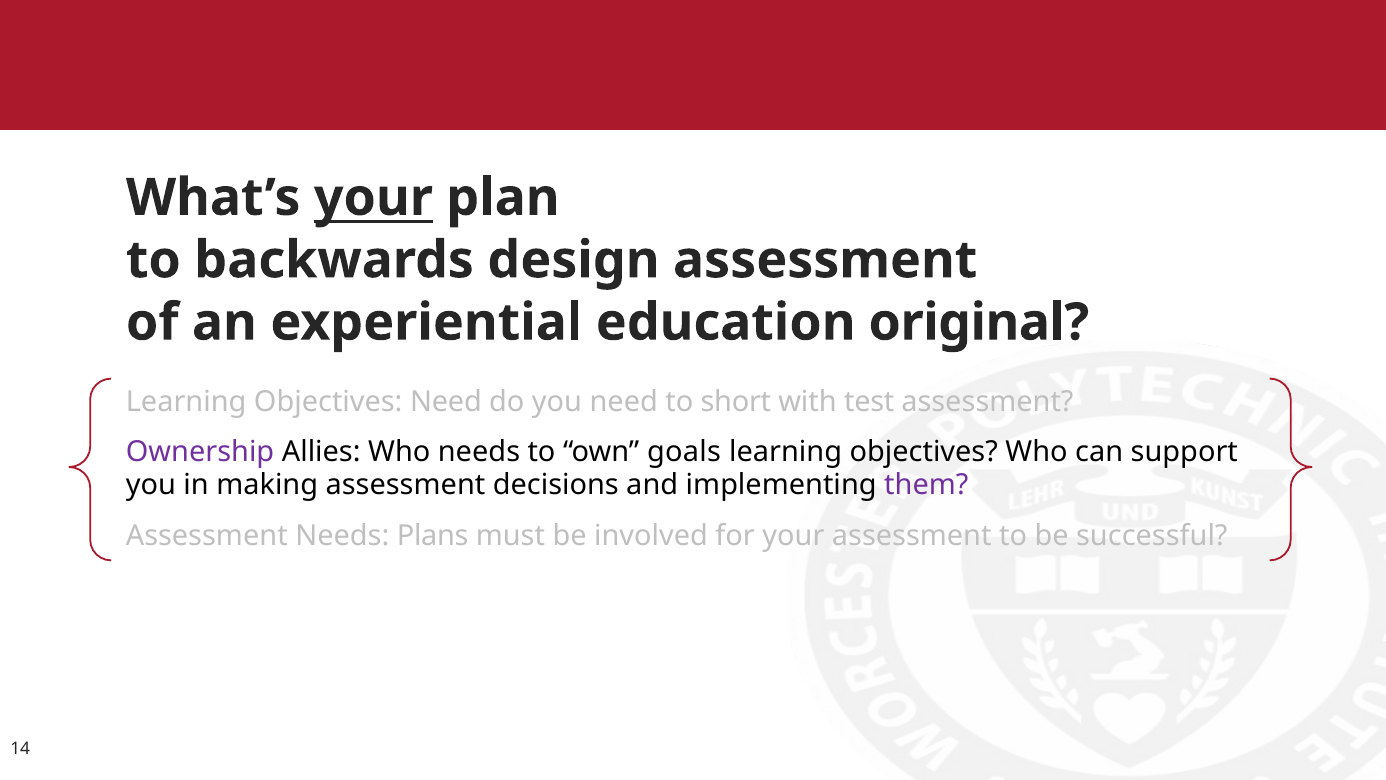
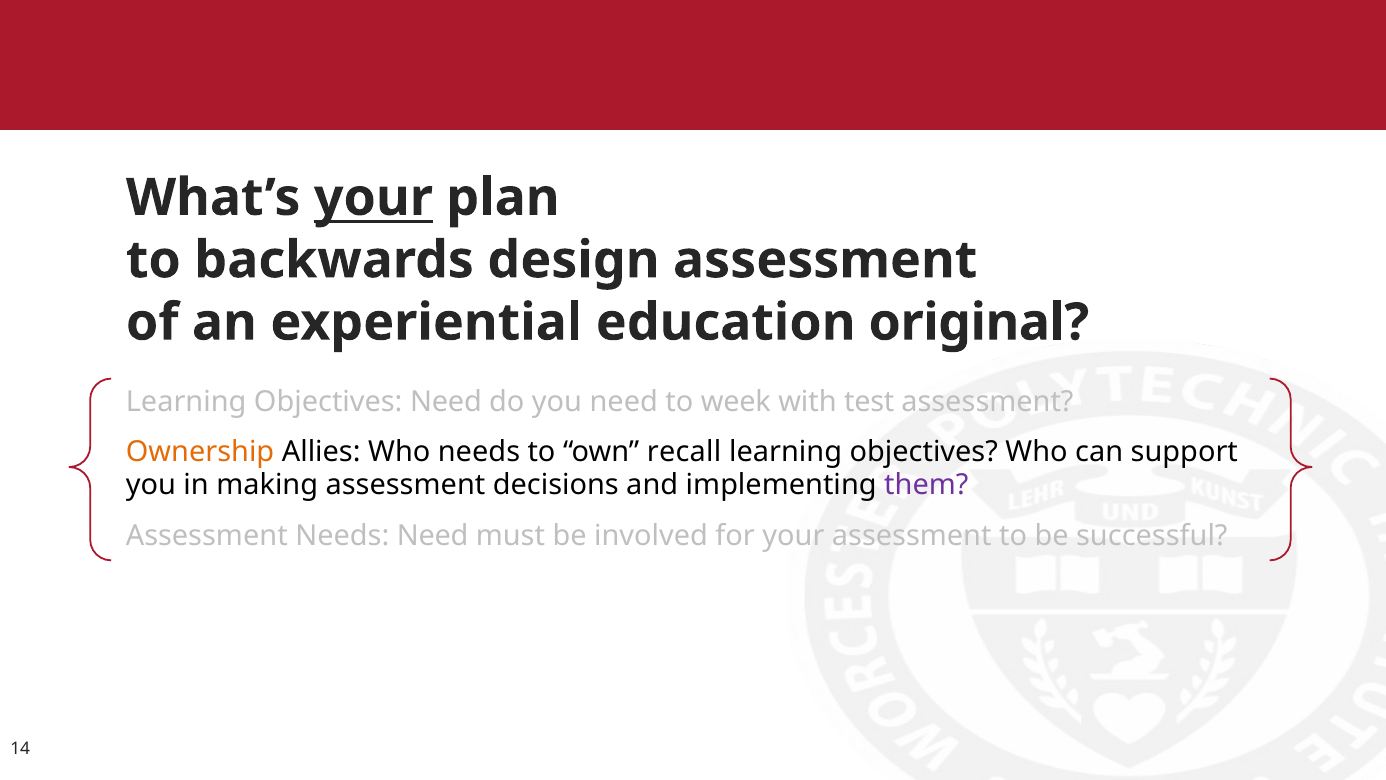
short: short -> week (736, 402)
Ownership colour: purple -> orange (200, 452)
goals: goals -> recall (684, 452)
Needs Plans: Plans -> Need (433, 535)
